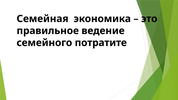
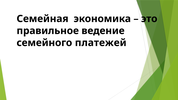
потратите: потратите -> платежей (101, 43)
